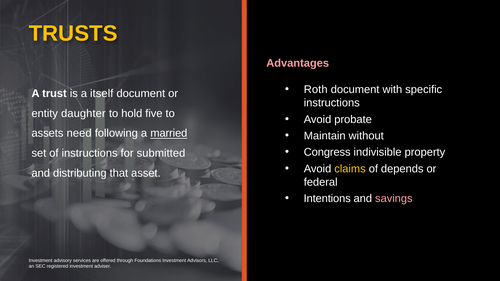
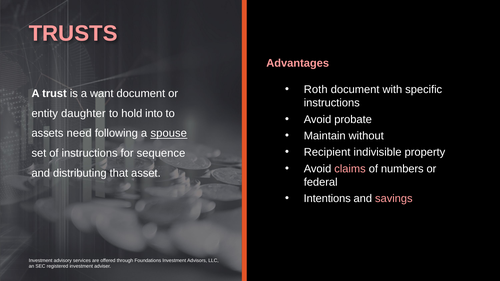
TRUSTS colour: yellow -> pink (73, 34)
itself: itself -> want (102, 94)
five: five -> into (154, 113)
married: married -> spouse (169, 133)
Congress: Congress -> Recipient (327, 152)
submitted: submitted -> sequence (161, 153)
claims colour: yellow -> pink (350, 169)
depends: depends -> numbers (402, 169)
